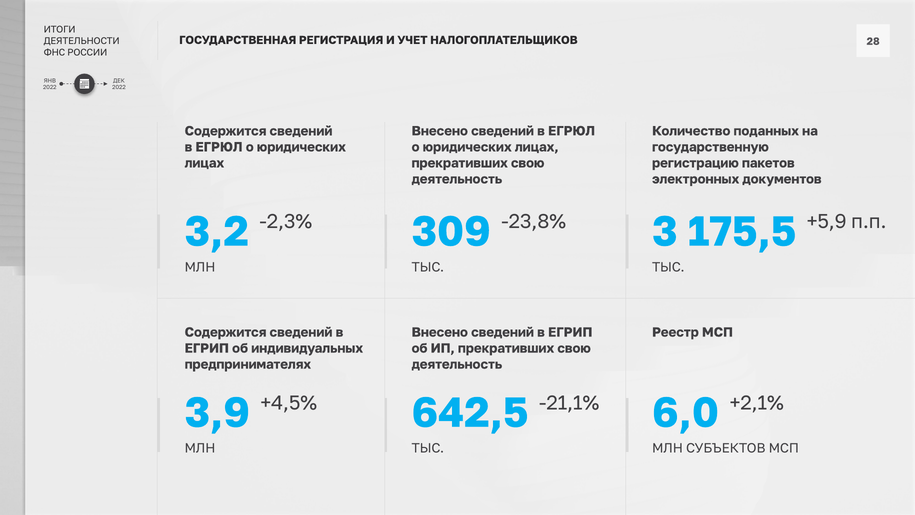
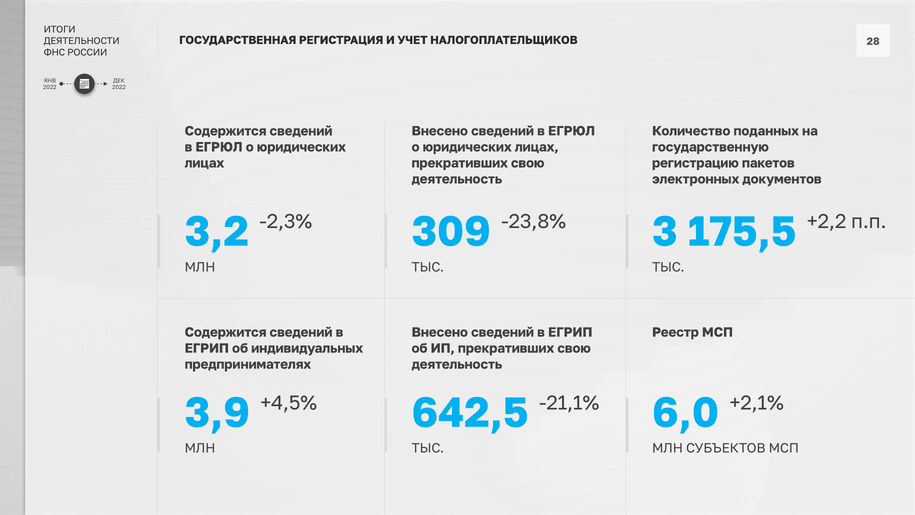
+5,9: +5,9 -> +2,2 (827, 222)
